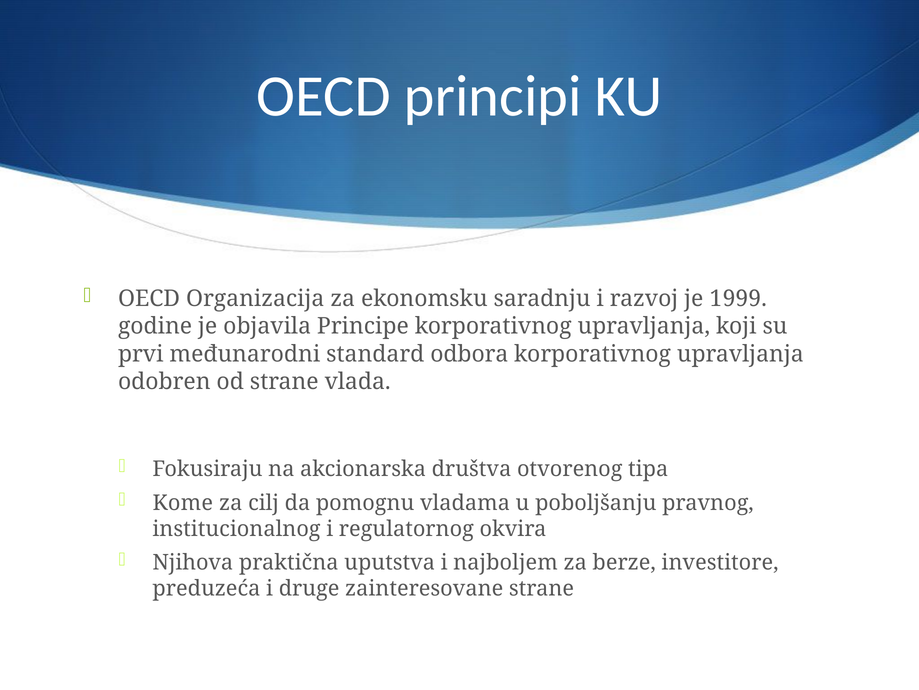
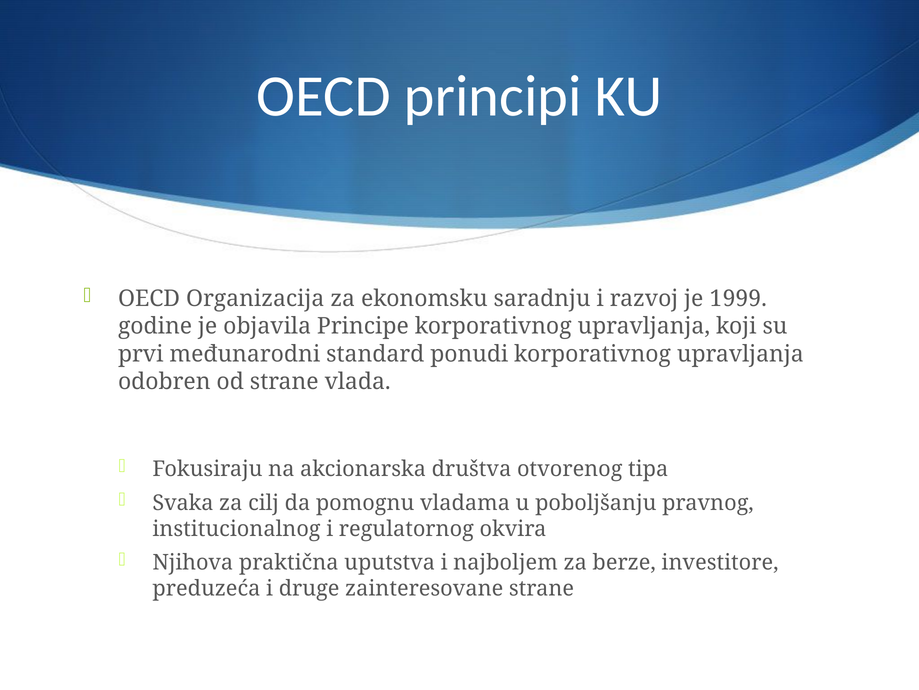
odbora: odbora -> ponudi (469, 354)
Kome: Kome -> Svaka (183, 502)
